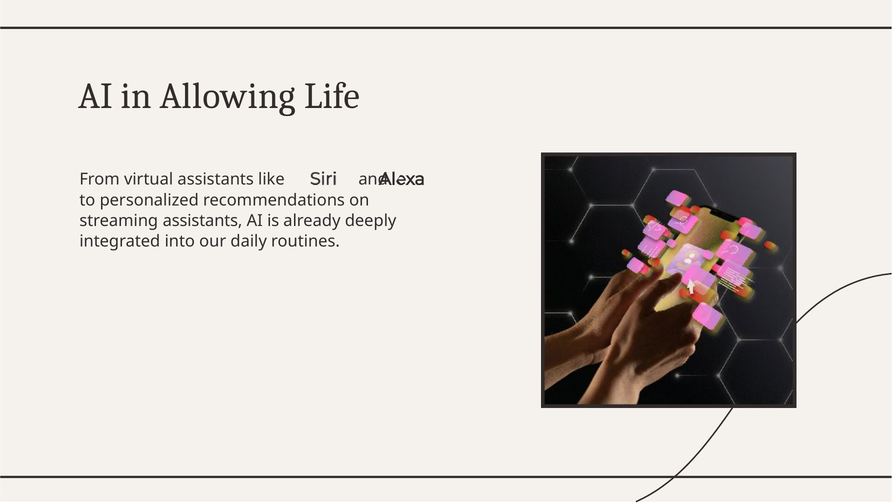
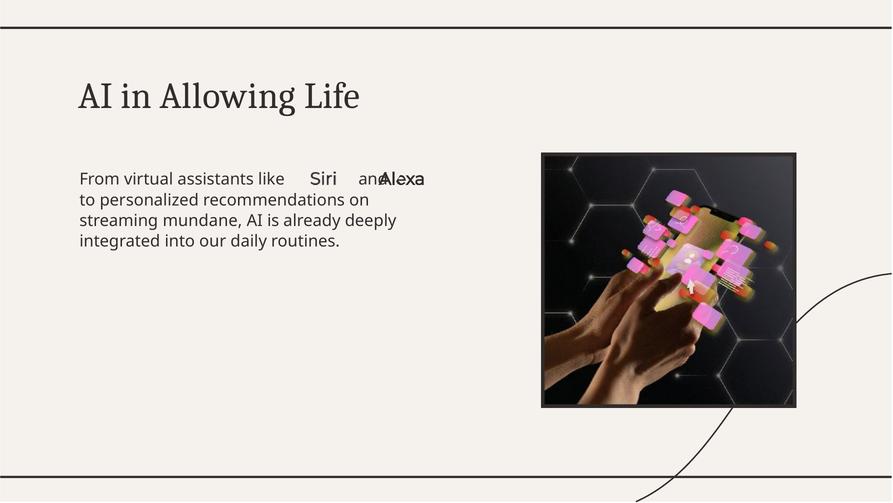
streaming assistants: assistants -> mundane (202, 221)
